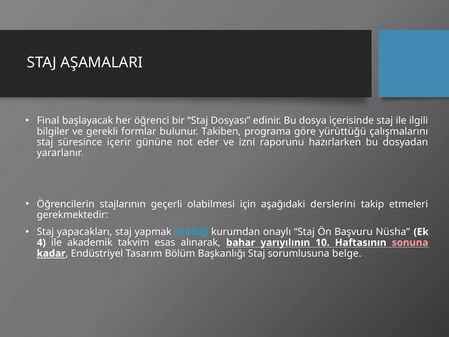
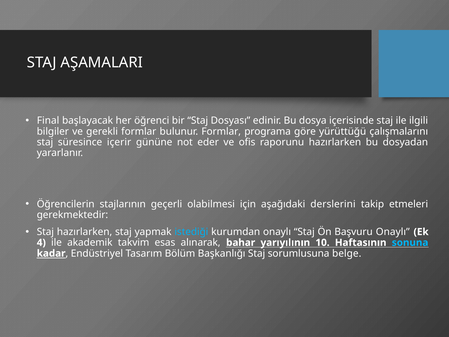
bulunur Takiben: Takiben -> Formlar (221, 131)
izni: izni -> ofis (247, 142)
Staj yapacakları: yapacakları -> hazırlarken (85, 232)
Başvuru Nüsha: Nüsha -> Onaylı (393, 232)
sonuna colour: pink -> light blue (410, 242)
